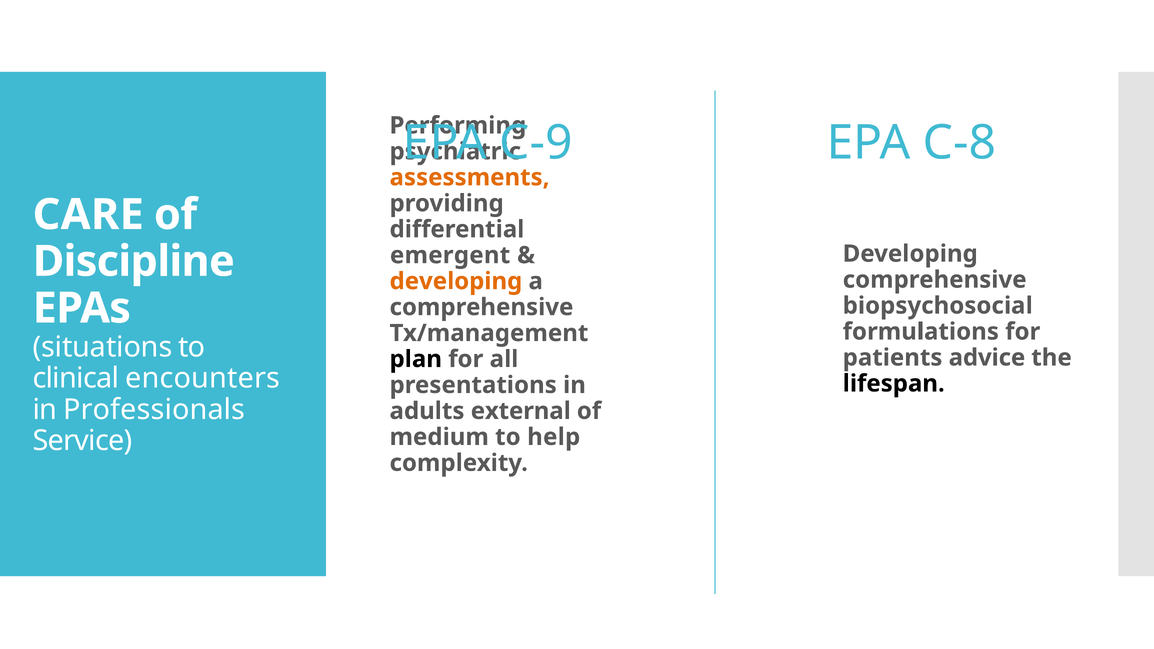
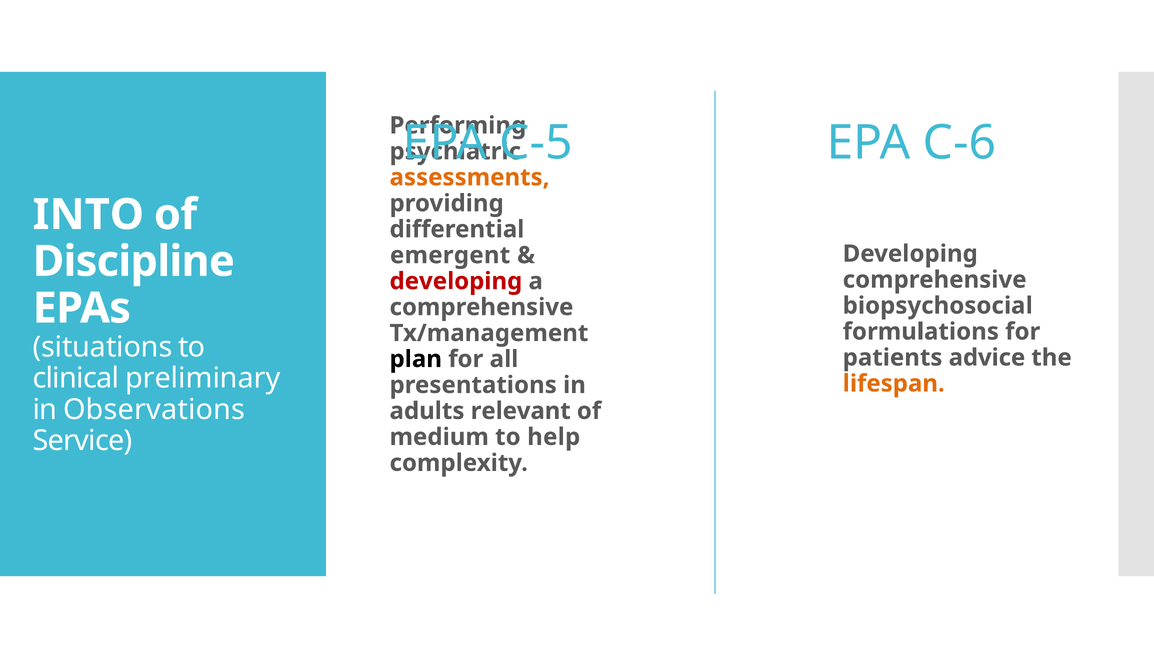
C-9: C-9 -> C-5 (536, 143)
C-8: C-8 -> C-6 (960, 143)
CARE: CARE -> INTO (88, 215)
developing colour: orange -> red (456, 281)
encounters: encounters -> preliminary (203, 379)
lifespan colour: black -> orange (894, 384)
Professionals: Professionals -> Observations (154, 410)
external: external -> relevant (521, 411)
